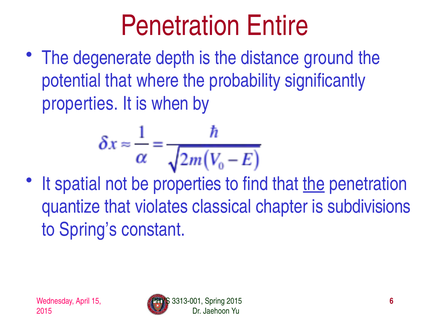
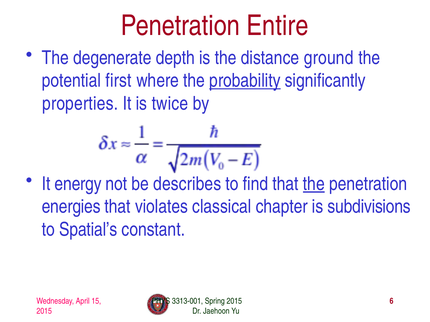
potential that: that -> first (119, 81)
probability underline: none -> present (245, 81)
when: when -> twice (170, 104)
spatial: spatial -> energy (78, 184)
be properties: properties -> describes (187, 184)
quantize: quantize -> energies (71, 207)
Spring’s: Spring’s -> Spatial’s (88, 230)
